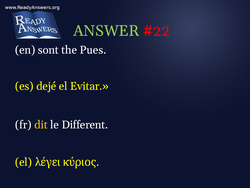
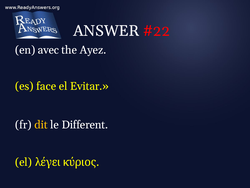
ANSWER colour: light green -> white (106, 31)
sont: sont -> avec (48, 50)
Pues: Pues -> Ayez (93, 50)
dejé: dejé -> face (46, 86)
